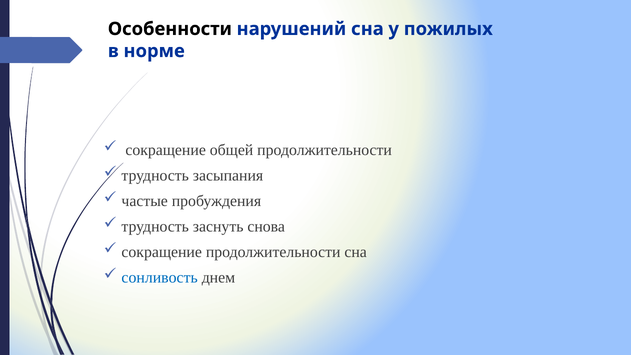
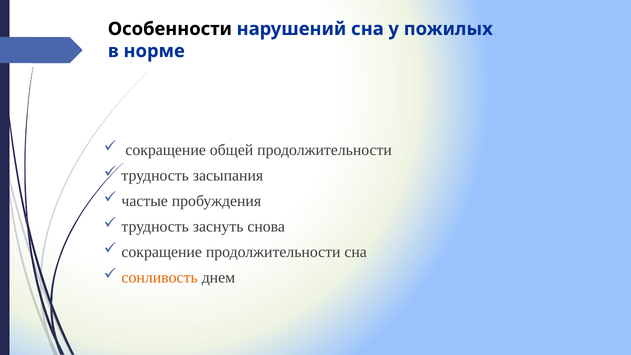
сонливость colour: blue -> orange (160, 278)
